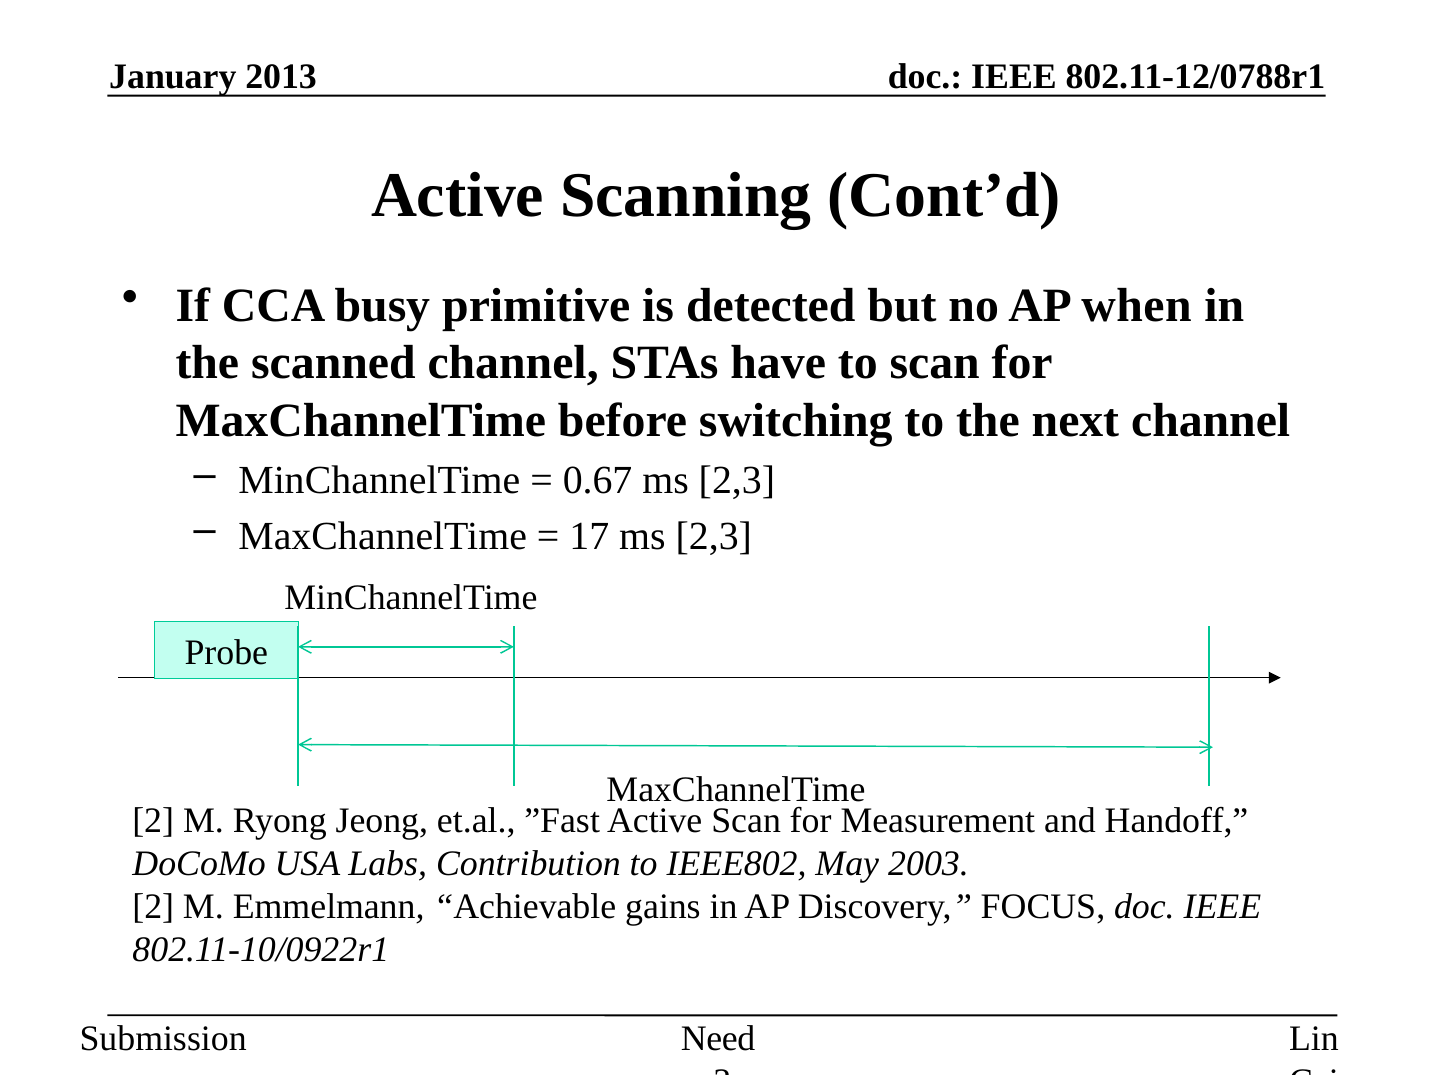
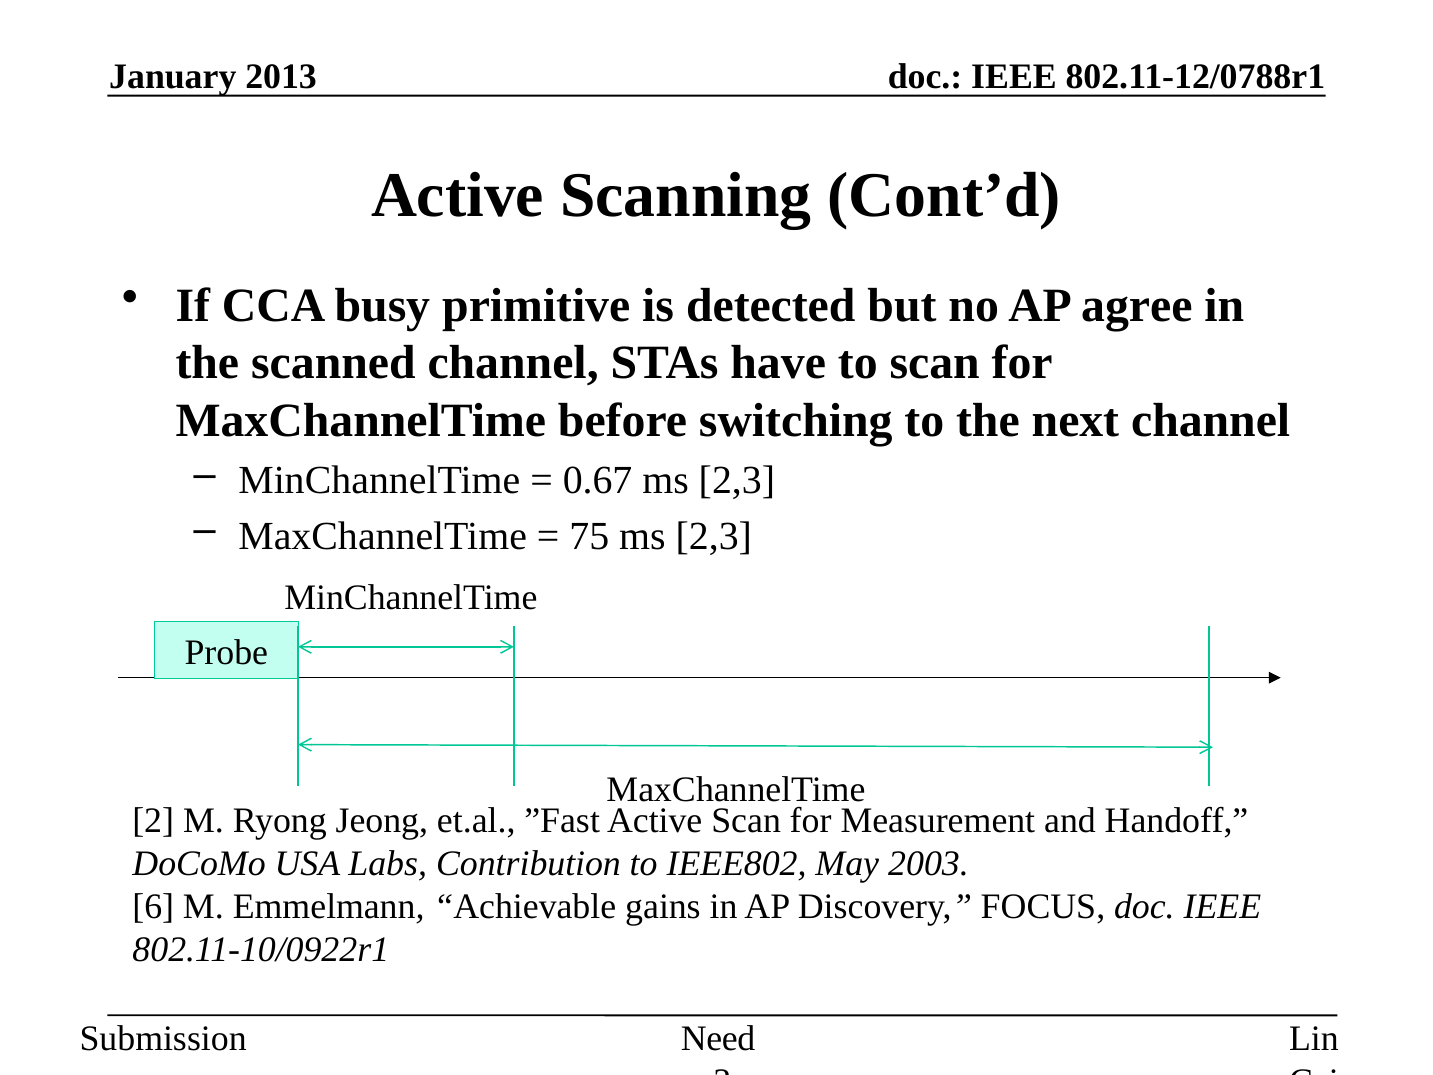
when: when -> agree (1137, 306)
17: 17 -> 75 (589, 536)
2: 2 -> 6 (153, 906)
